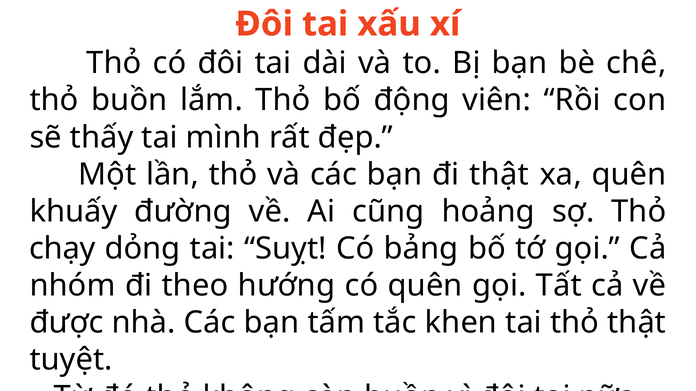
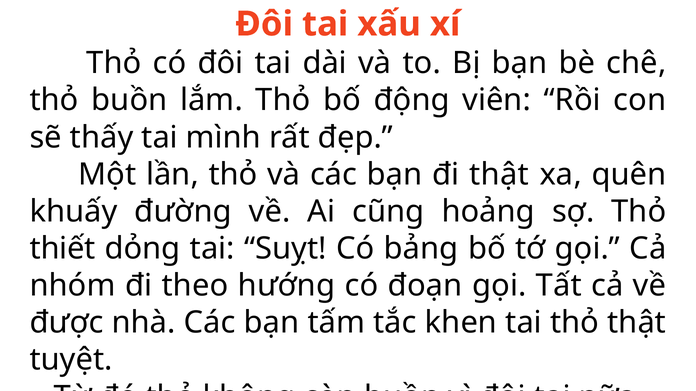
chạy: chạy -> thiết (62, 249)
có quên: quên -> đoạn (425, 286)
